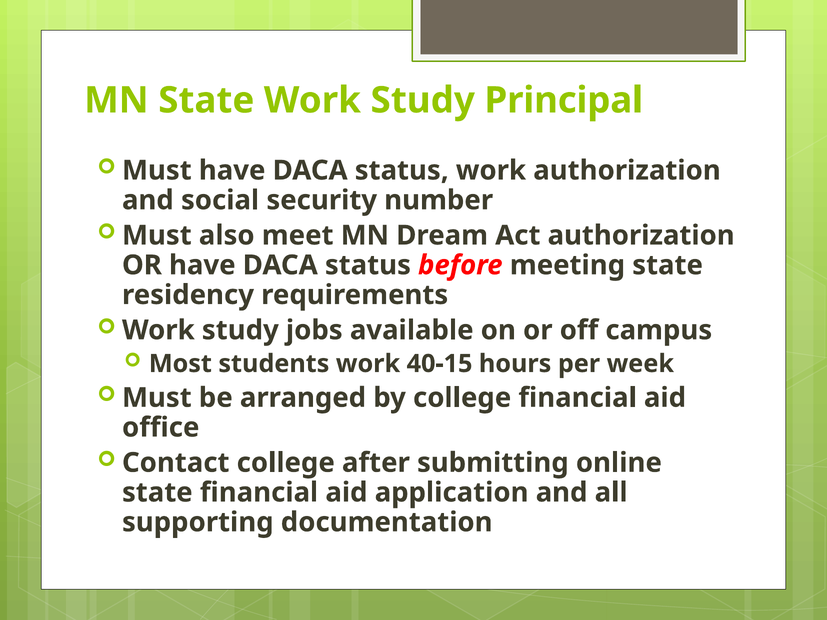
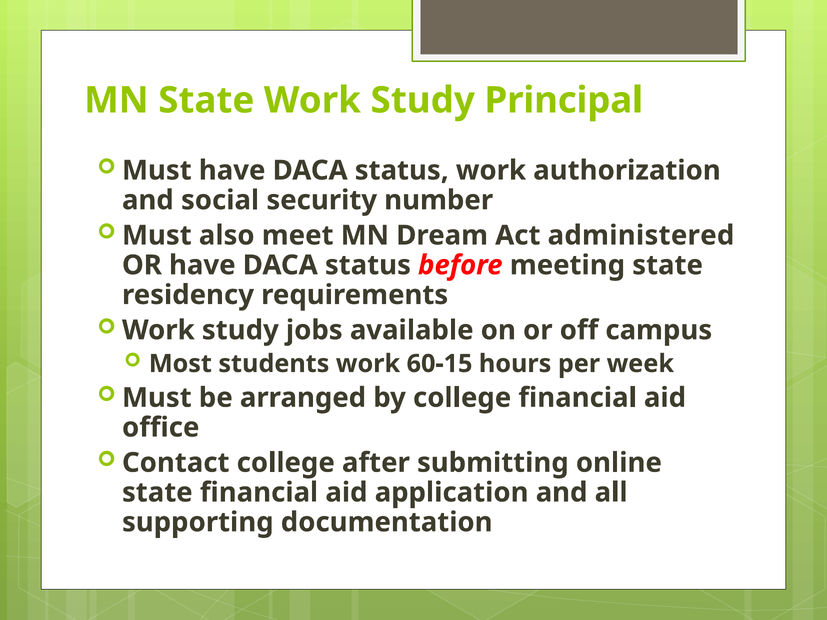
Act authorization: authorization -> administered (641, 236)
40-15: 40-15 -> 60-15 (440, 364)
